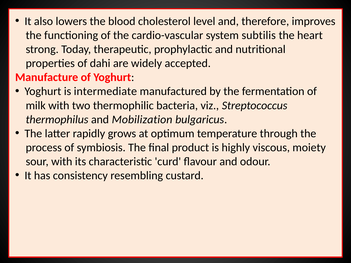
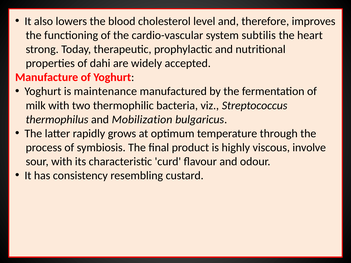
intermediate: intermediate -> maintenance (105, 91)
moiety: moiety -> involve (309, 148)
